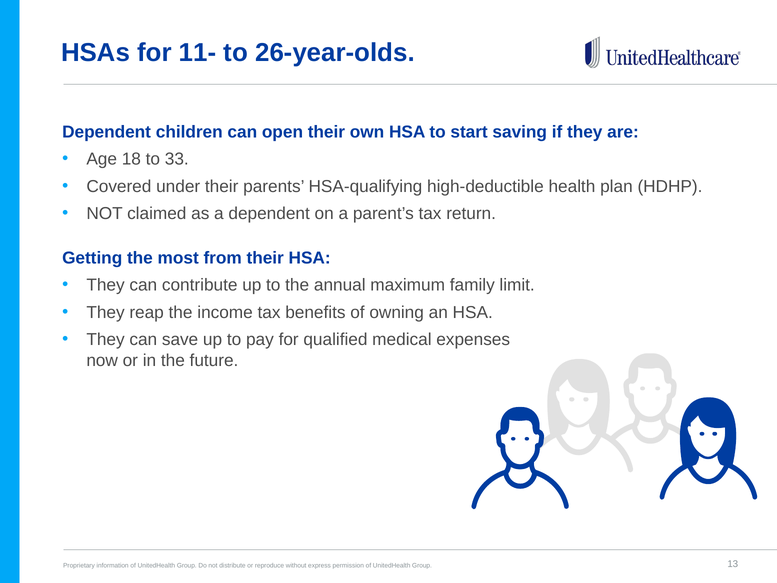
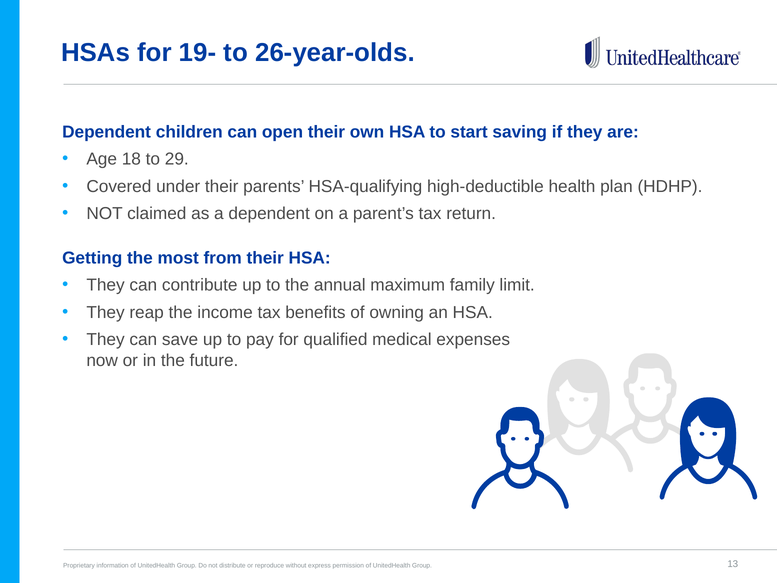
11-: 11- -> 19- (198, 53)
33: 33 -> 29 (177, 159)
